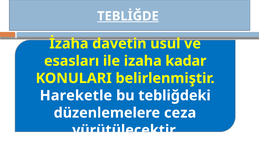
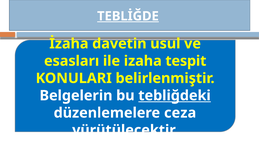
kadar: kadar -> tespit (186, 61)
Hareketle: Hareketle -> Belgelerin (76, 95)
tebliğdeki underline: none -> present (175, 95)
